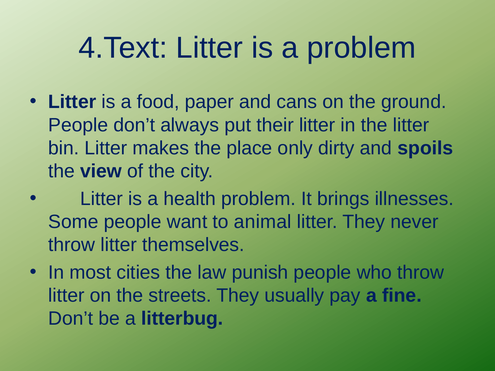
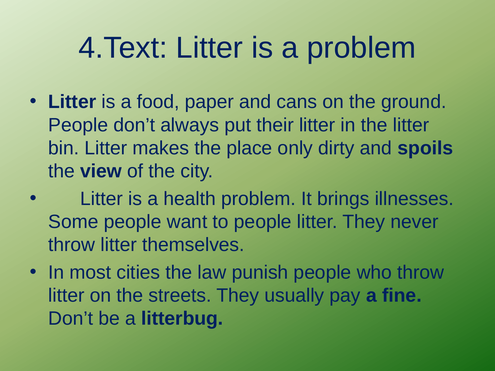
to animal: animal -> people (263, 222)
